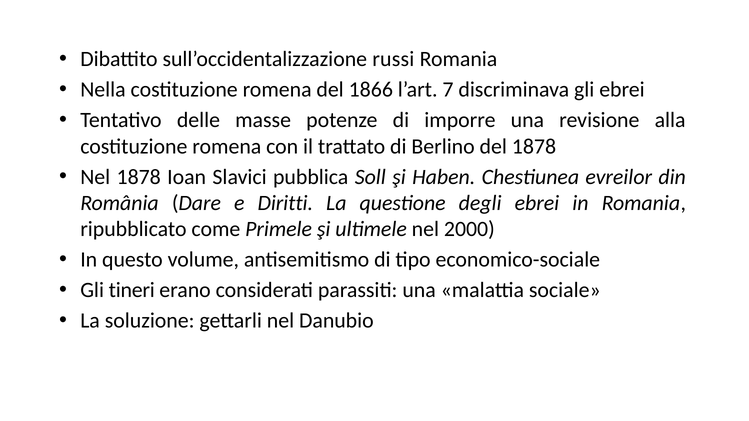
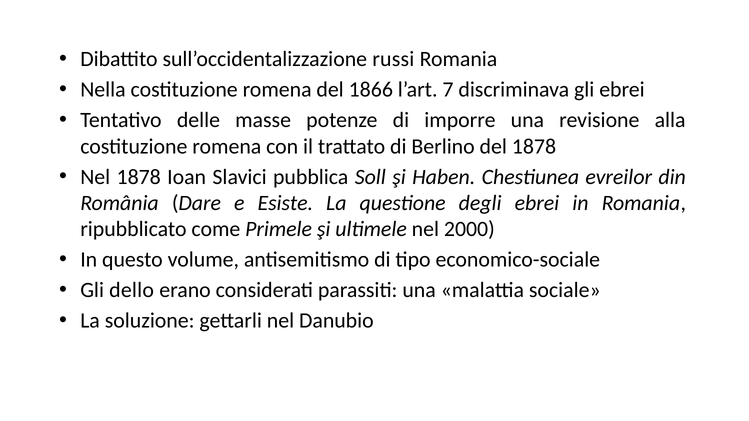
Diritti: Diritti -> Esiste (285, 203)
tineri: tineri -> dello (132, 290)
